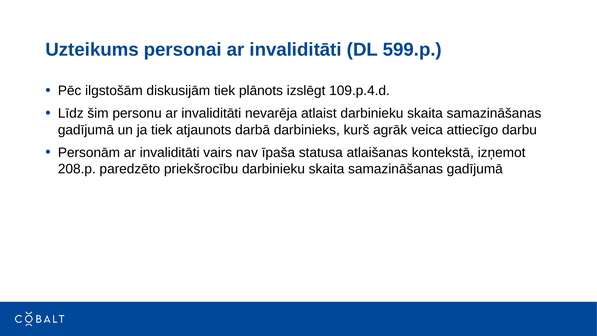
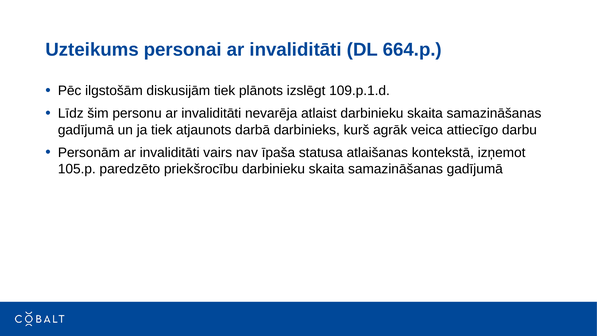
599.p: 599.p -> 664.p (412, 50)
109.p.4.d: 109.p.4.d -> 109.p.1.d (360, 91)
208.p: 208.p -> 105.p (77, 169)
